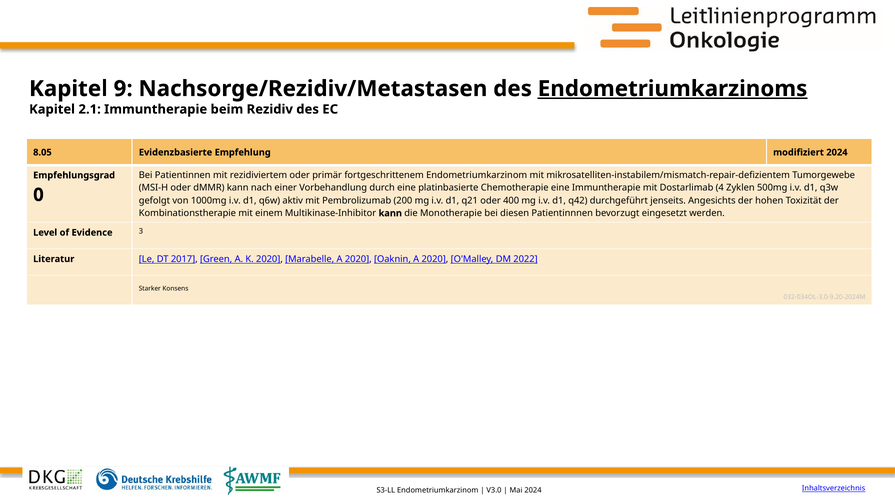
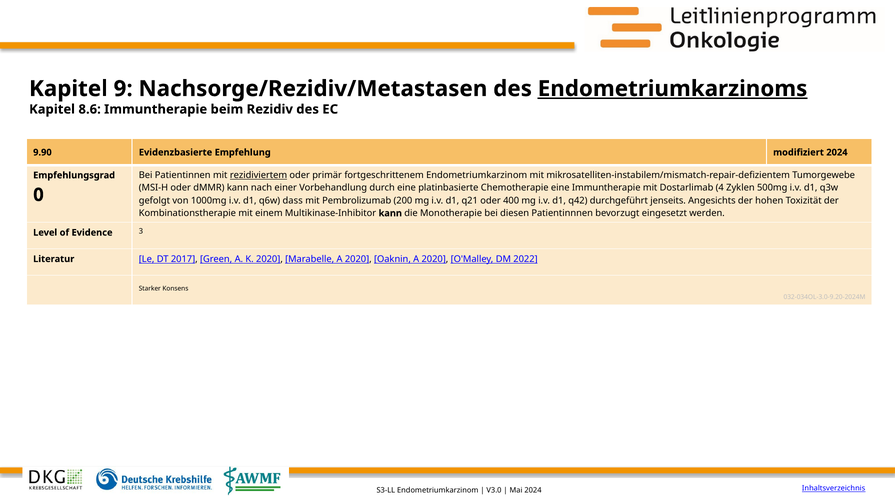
2.1: 2.1 -> 8.6 (90, 109)
8.05: 8.05 -> 9.90 (42, 152)
rezidiviertem underline: none -> present (259, 175)
aktiv: aktiv -> dass (293, 201)
